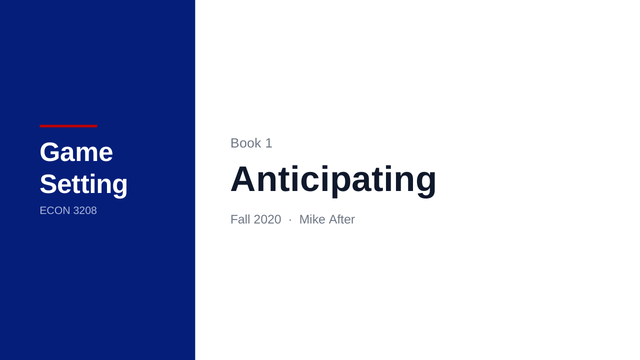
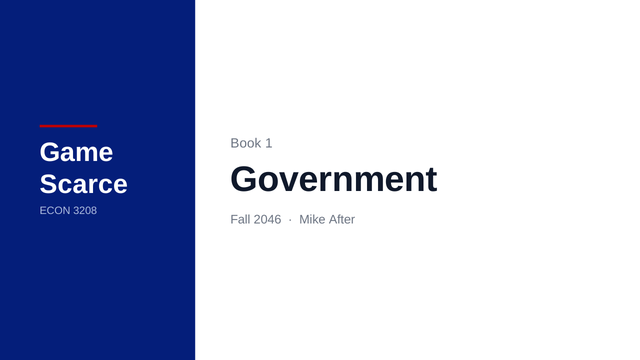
Anticipating: Anticipating -> Government (334, 180)
Setting: Setting -> Scarce (84, 184)
2020: 2020 -> 2046 (268, 220)
